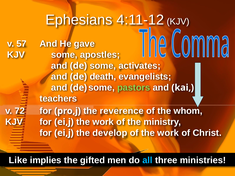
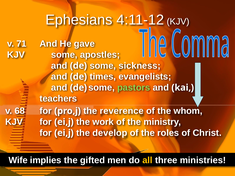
57: 57 -> 71 (21, 44)
activates: activates -> sickness (140, 66)
death: death -> times (103, 77)
72: 72 -> 68 (20, 111)
of the work: work -> roles (168, 133)
Like: Like -> Wife (18, 160)
all colour: light blue -> yellow (147, 160)
